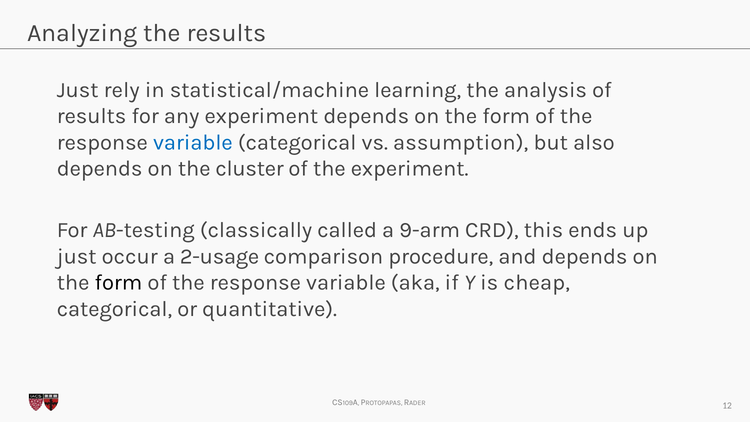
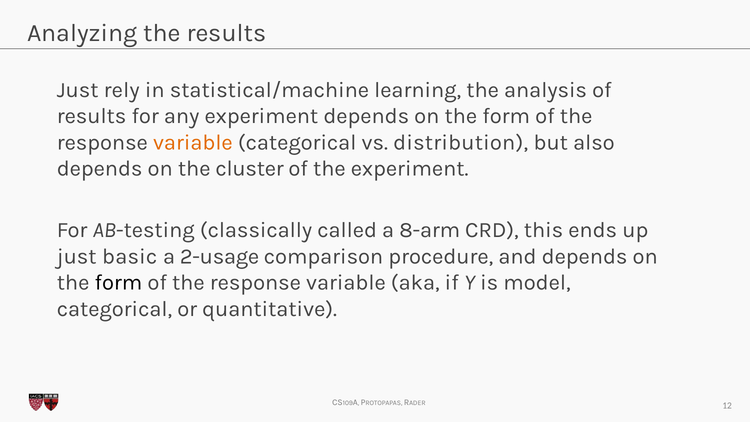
variable colour: blue -> orange (193, 142)
assumption: assumption -> distribution (461, 142)
9-arm: 9-arm -> 8-arm (430, 230)
occur: occur -> basic (130, 256)
cheap: cheap -> model (537, 283)
